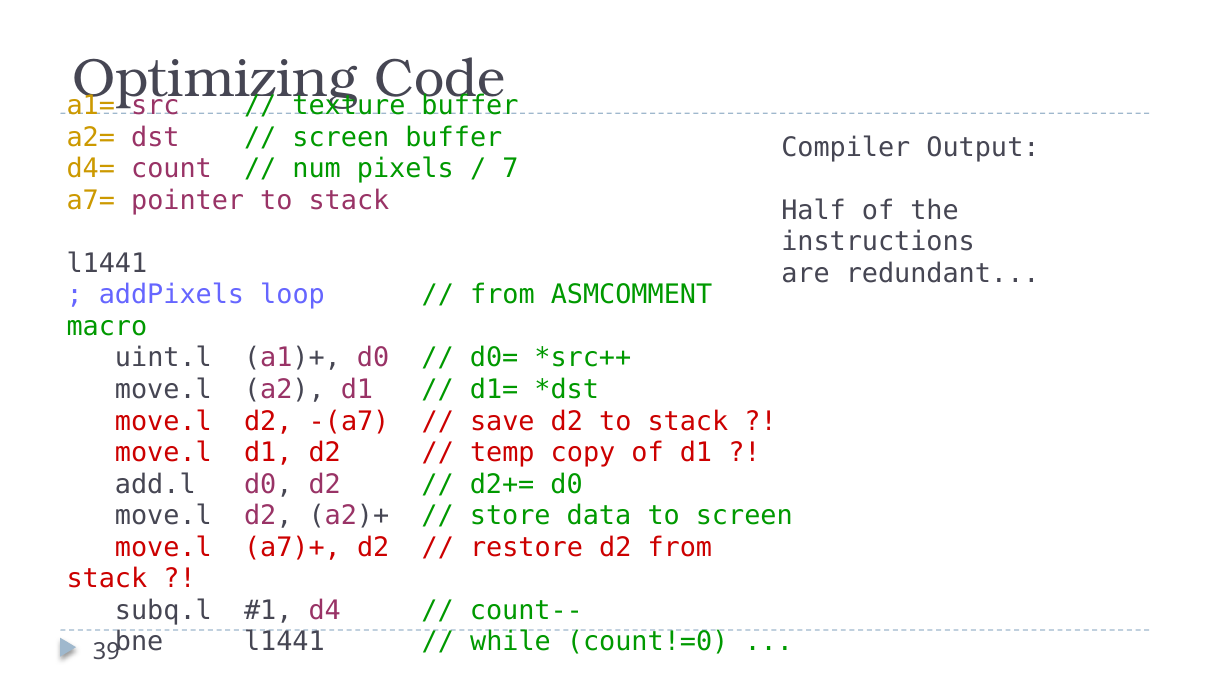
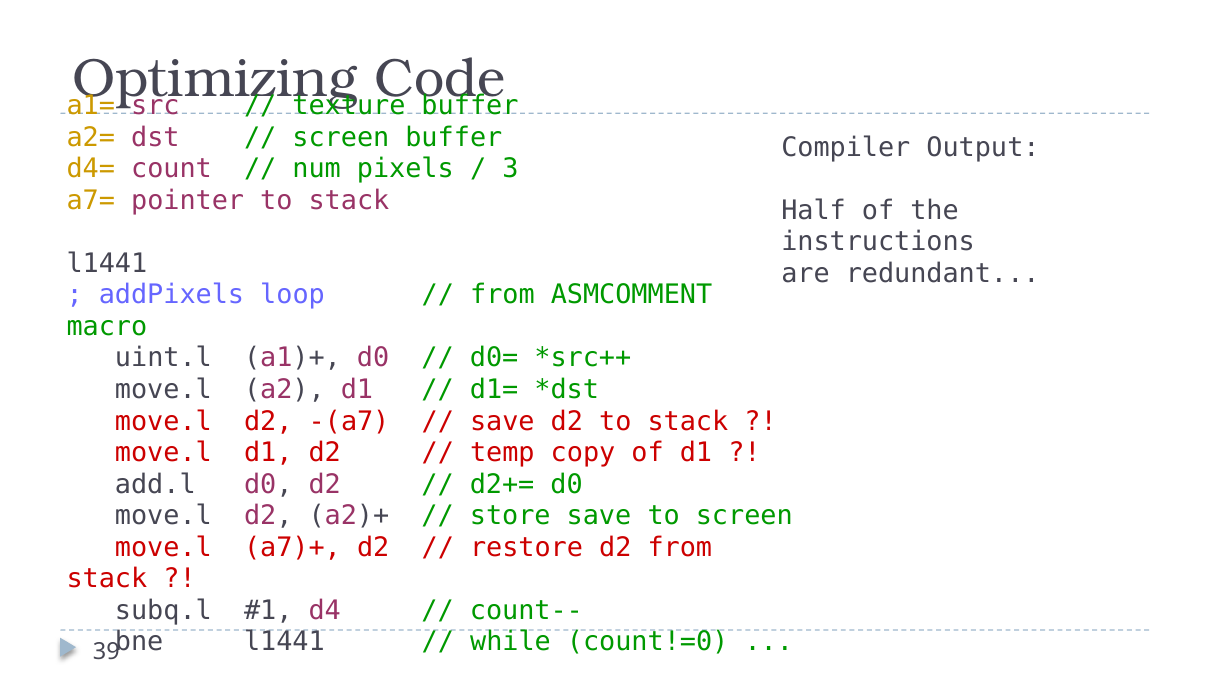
7: 7 -> 3 (510, 169)
store data: data -> save (599, 516)
